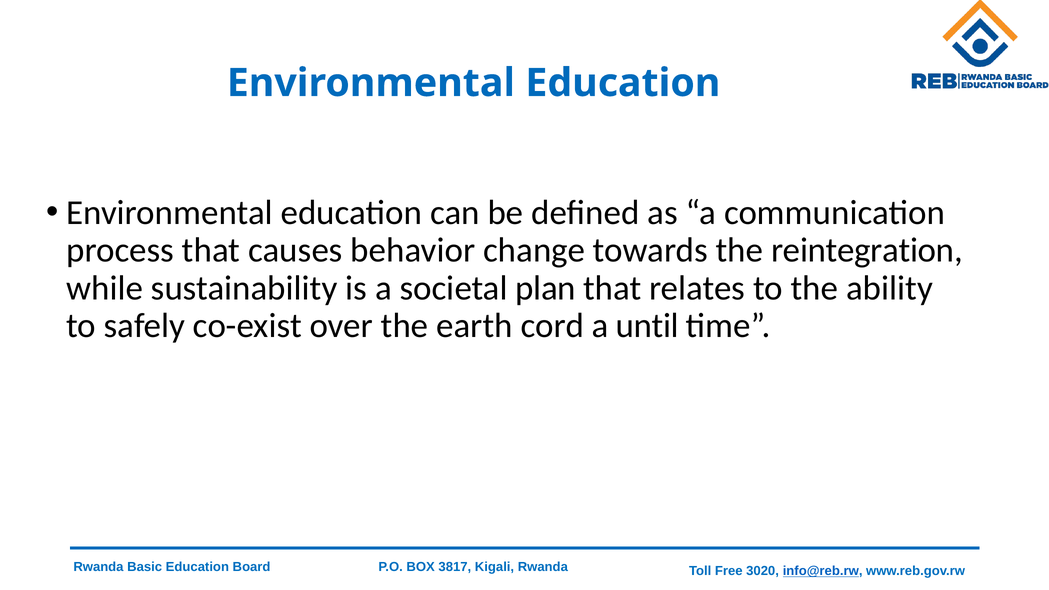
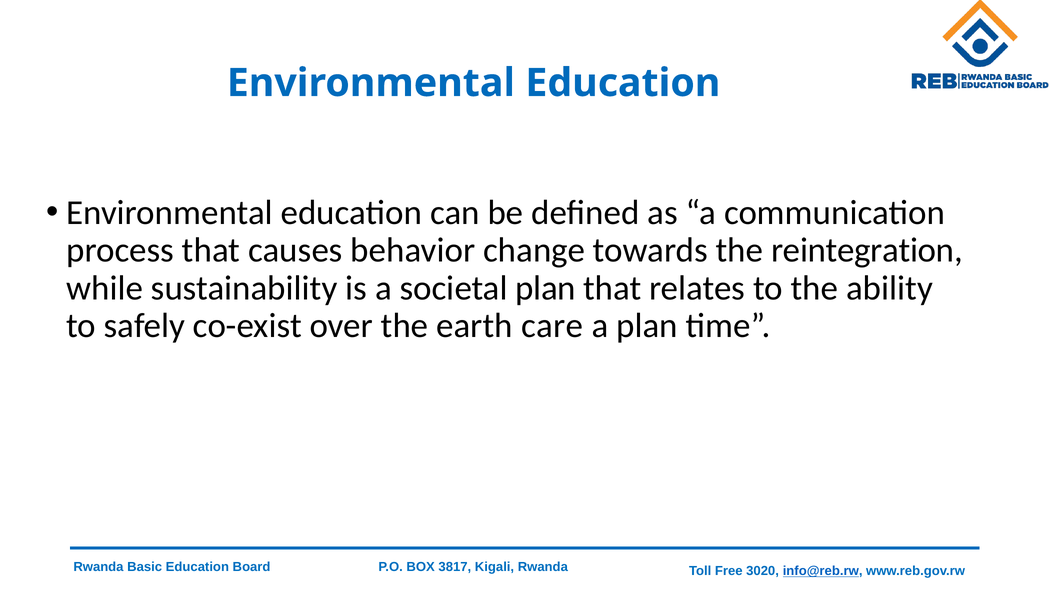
cord: cord -> care (552, 326)
a until: until -> plan (647, 326)
